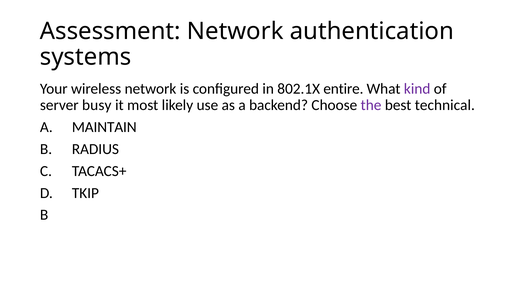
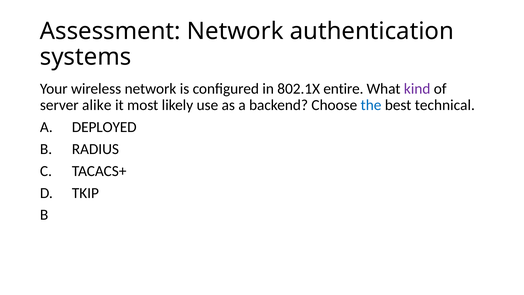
busy: busy -> alike (97, 105)
the colour: purple -> blue (371, 105)
MAINTAIN: MAINTAIN -> DEPLOYED (104, 127)
